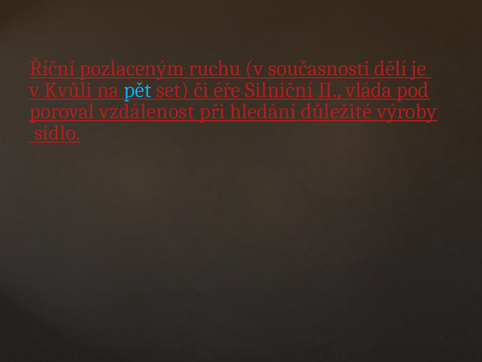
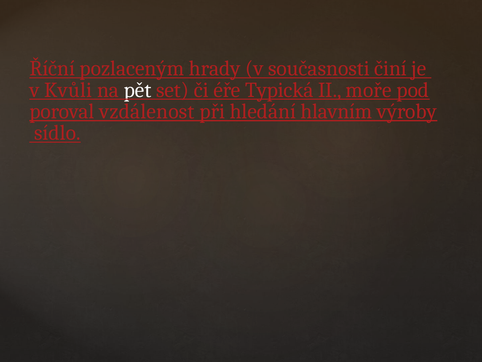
ruchu: ruchu -> hrady (215, 68)
dělí: dělí -> činí (391, 68)
pět colour: light blue -> white (138, 90)
Silniční: Silniční -> Typická (279, 90)
vláda: vláda -> moře (369, 90)
důležité: důležité -> hlavním (336, 111)
